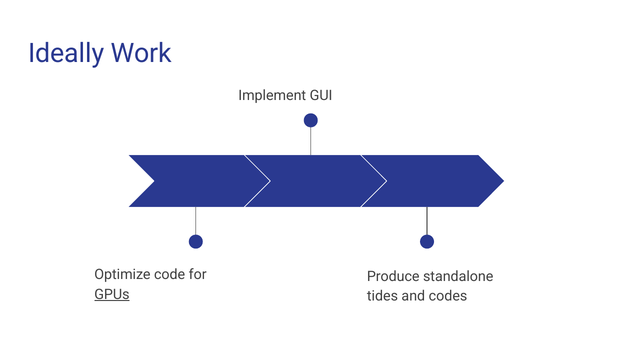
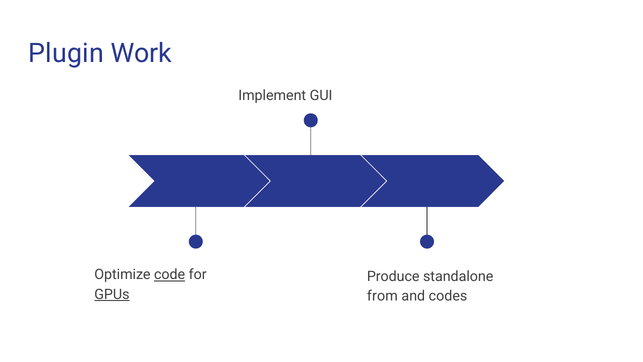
Ideally: Ideally -> Plugin (66, 53)
code underline: none -> present (170, 274)
tides: tides -> from (382, 296)
